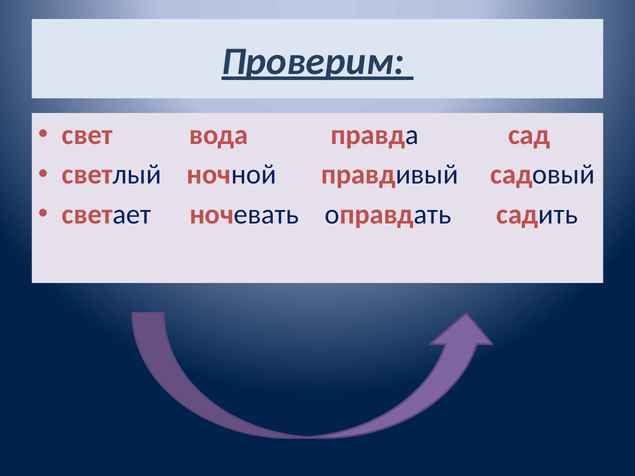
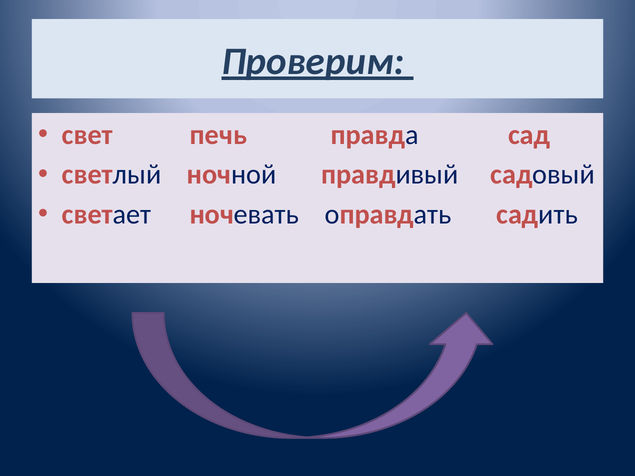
вода: вода -> печь (218, 135)
